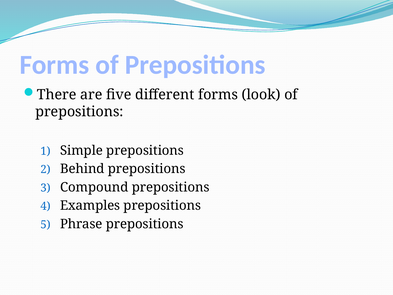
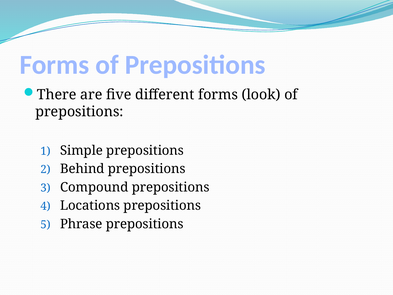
Examples: Examples -> Locations (90, 205)
